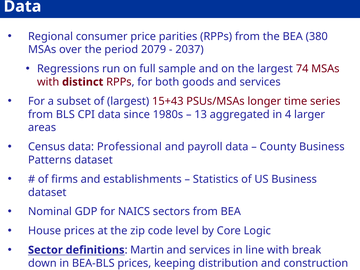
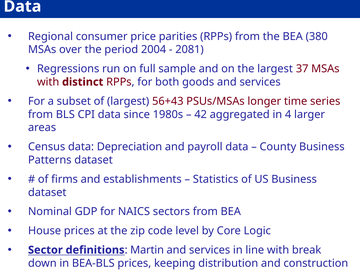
2079: 2079 -> 2004 (154, 50)
2037: 2037 -> 2081 (190, 50)
74: 74 -> 37 (302, 69)
15+43: 15+43 -> 56+43 (168, 101)
13: 13 -> 42 (201, 114)
Professional: Professional -> Depreciation (129, 147)
